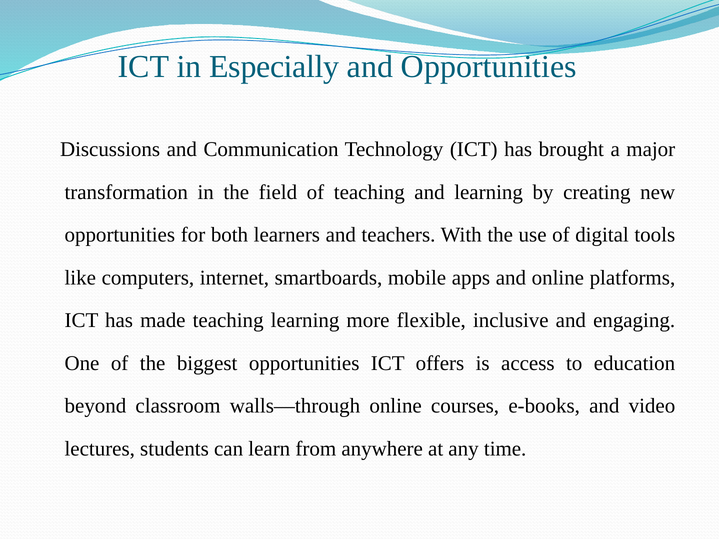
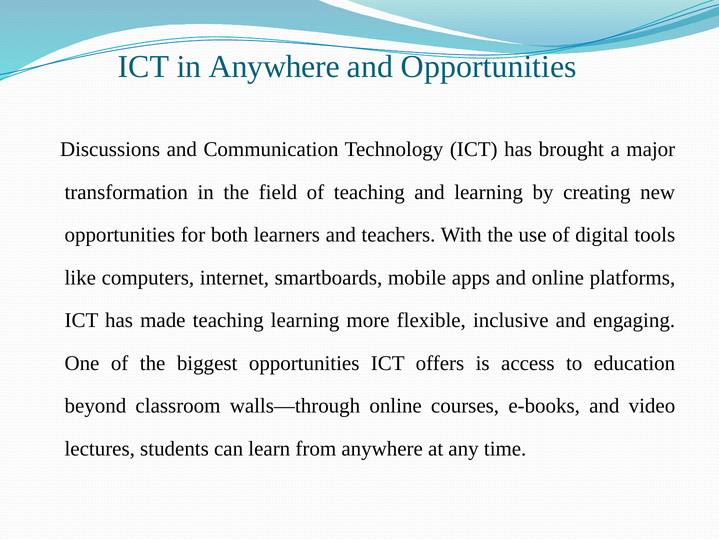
in Especially: Especially -> Anywhere (274, 67)
